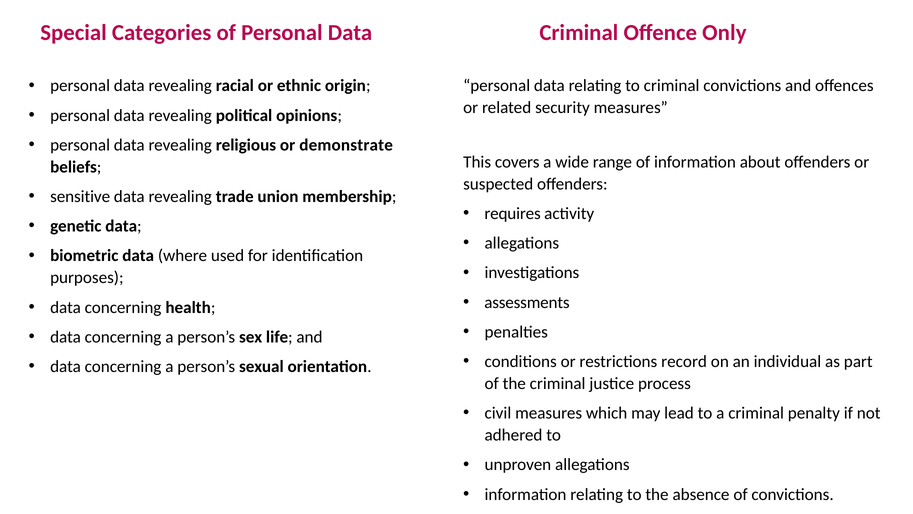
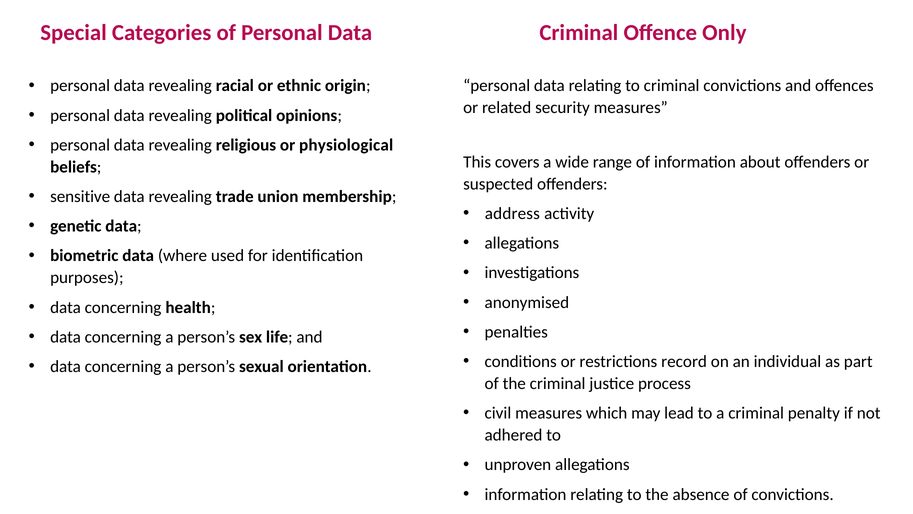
demonstrate: demonstrate -> physiological (346, 145)
requires: requires -> address (512, 213)
assessments: assessments -> anonymised (527, 302)
